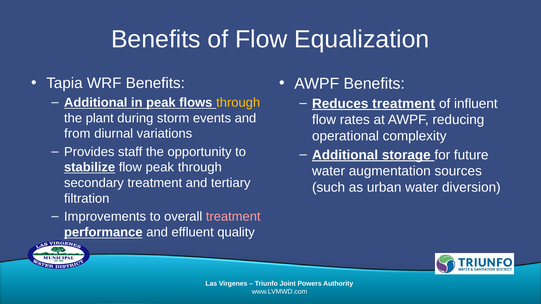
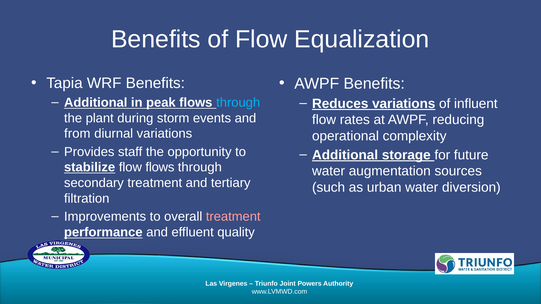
through colour: yellow -> light blue (238, 103)
Reduces treatment: treatment -> variations (404, 104)
flow peak: peak -> flows (160, 168)
